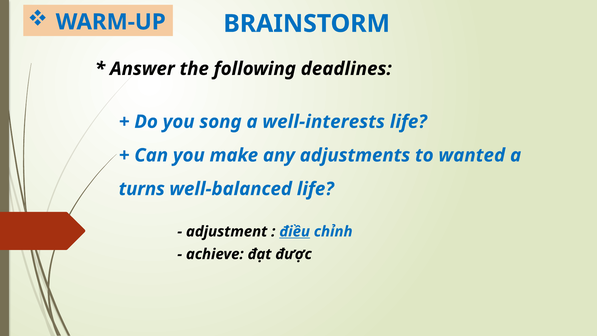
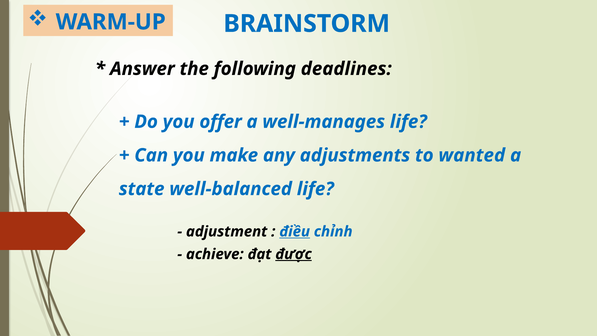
song: song -> offer (221, 122)
well-interests: well-interests -> well-manages (324, 122)
turns: turns -> state (142, 189)
được underline: none -> present (294, 254)
